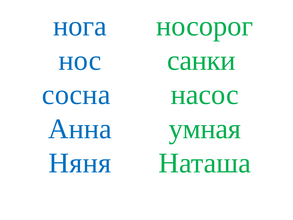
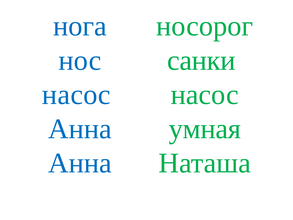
сосна: сосна -> насос (76, 95)
Няня: Няня -> Анна (80, 163)
